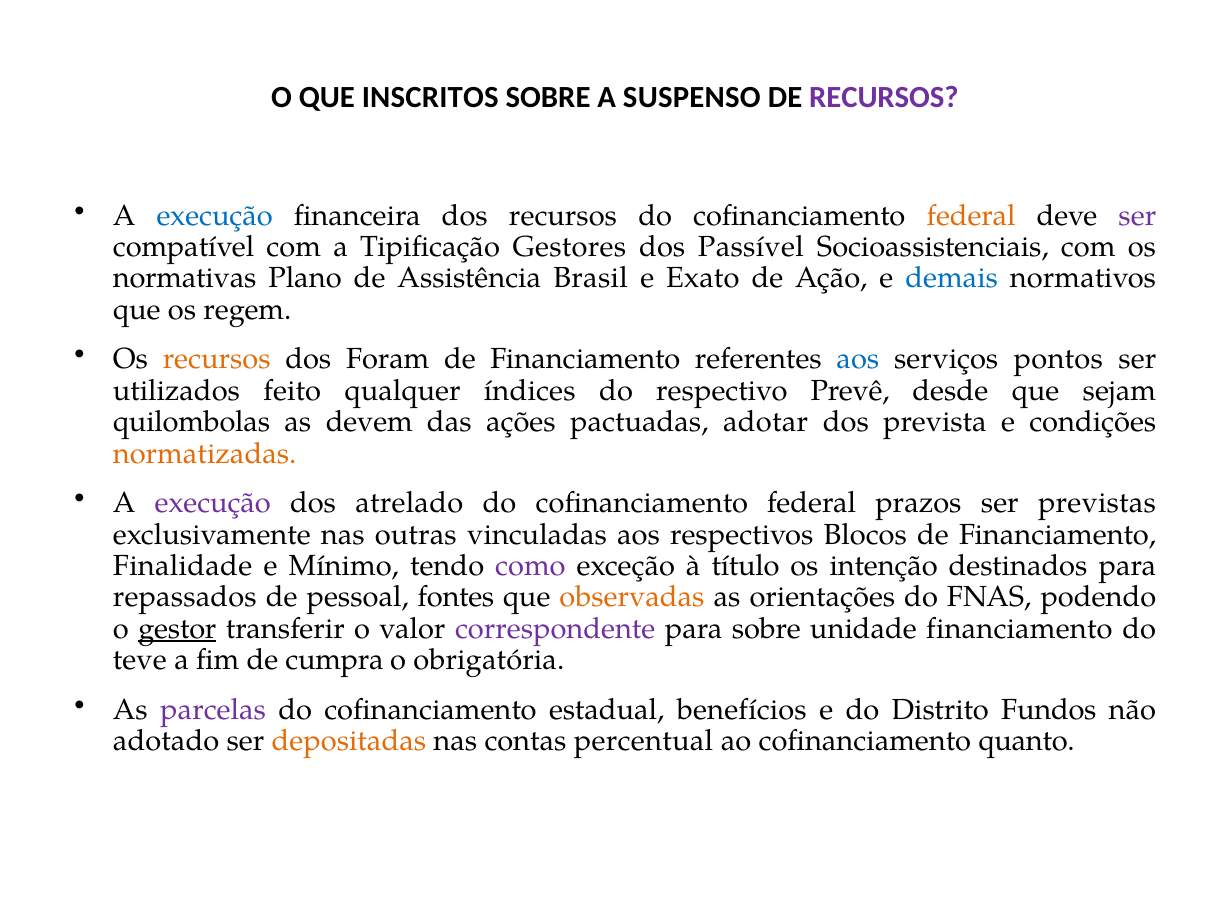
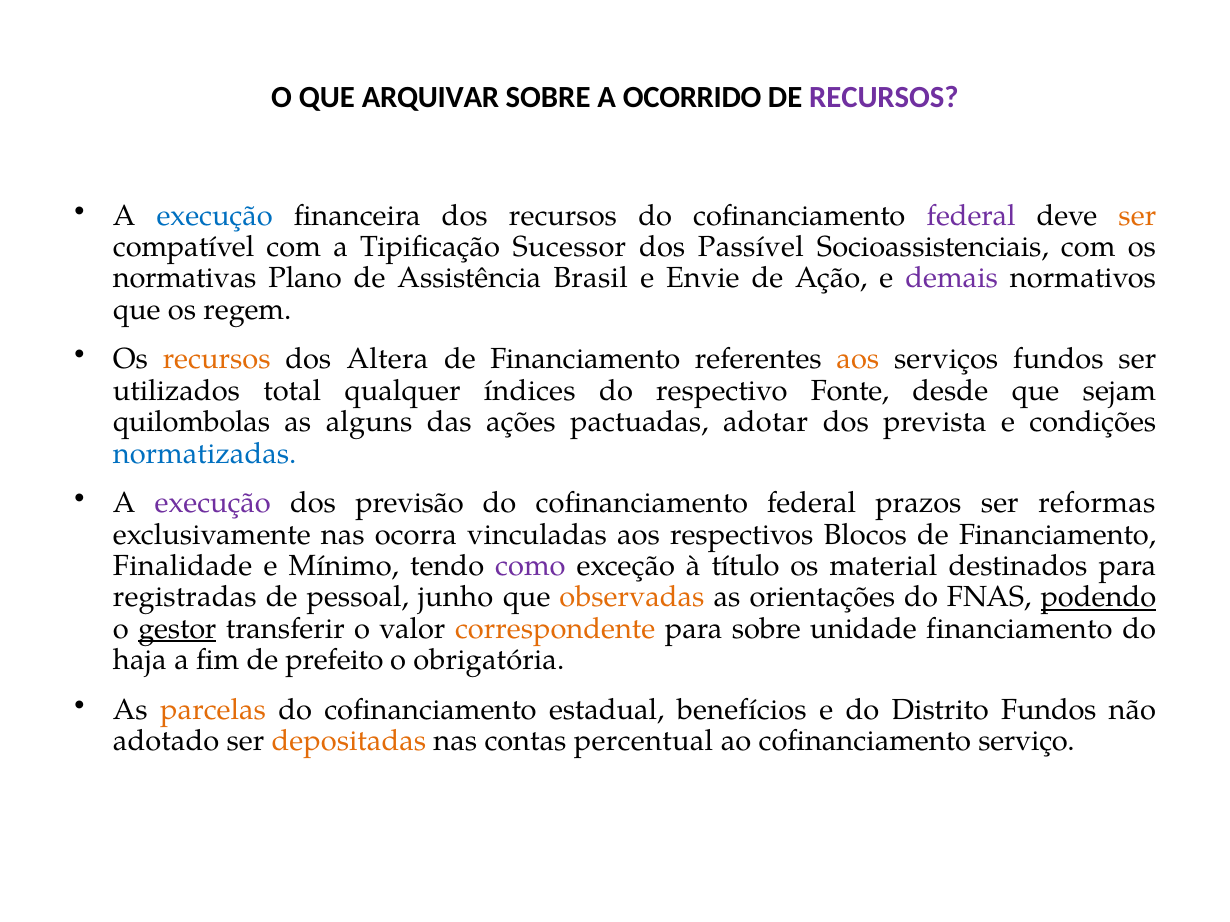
INSCRITOS: INSCRITOS -> ARQUIVAR (430, 98)
SUSPENSO: SUSPENSO -> OCORRIDO (692, 98)
federal colour: orange -> purple (971, 216)
ser colour: purple -> orange (1137, 216)
Gestores: Gestores -> Sucessor (569, 247)
Exato: Exato -> Envie (703, 278)
demais colour: blue -> purple (952, 278)
Foram: Foram -> Altera (388, 360)
aos colour: blue -> orange (858, 360)
serviços pontos: pontos -> fundos (1058, 360)
feito: feito -> total (292, 391)
Prevê: Prevê -> Fonte (850, 391)
devem: devem -> alguns (369, 422)
normatizadas colour: orange -> blue (205, 454)
atrelado: atrelado -> previsão (410, 503)
previstas: previstas -> reformas (1097, 503)
outras: outras -> ocorra (416, 535)
intenção: intenção -> material (883, 566)
repassados: repassados -> registradas (185, 598)
fontes: fontes -> junho (456, 598)
podendo underline: none -> present (1098, 598)
correspondente colour: purple -> orange (555, 629)
teve: teve -> haja (140, 660)
cumpra: cumpra -> prefeito (334, 660)
parcelas colour: purple -> orange (213, 710)
quanto: quanto -> serviço (1027, 742)
